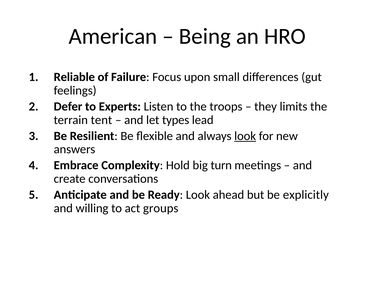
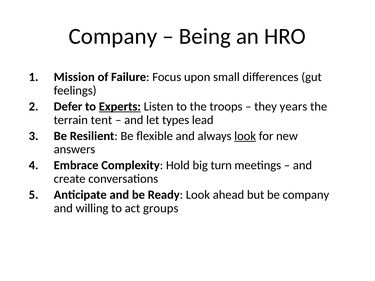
American: American -> Company (113, 36)
Reliable: Reliable -> Mission (74, 77)
Experts underline: none -> present (120, 107)
limits: limits -> years (293, 107)
be explicitly: explicitly -> company (306, 195)
